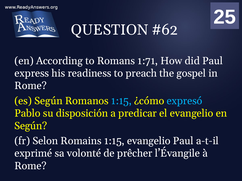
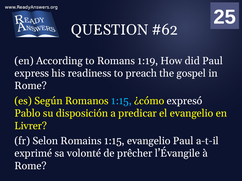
1:71: 1:71 -> 1:19 (148, 61)
expresó colour: light blue -> white (185, 101)
Según: Según -> Livrer (31, 126)
